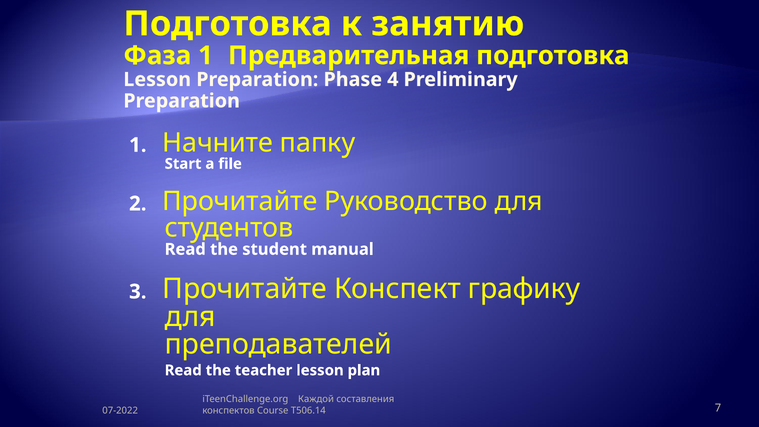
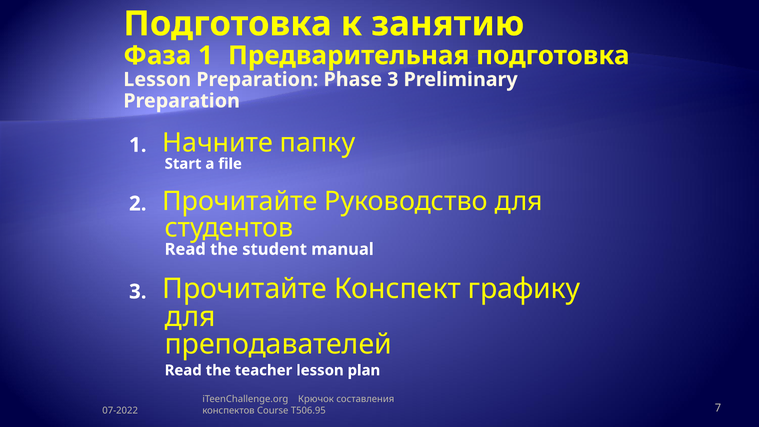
Phase 4: 4 -> 3 (393, 80)
Каждой: Каждой -> Крючок (316, 399)
T506.14: T506.14 -> T506.95 (308, 411)
